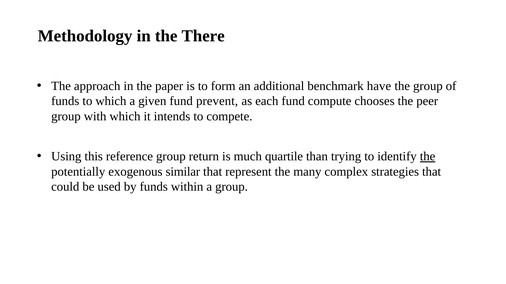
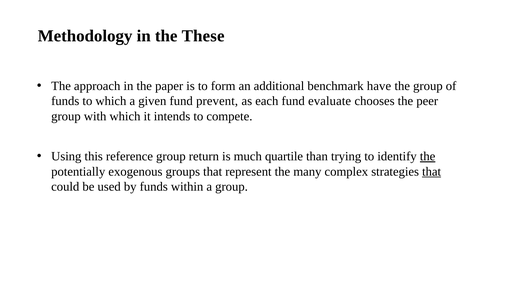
There: There -> These (203, 36)
compute: compute -> evaluate (330, 101)
similar: similar -> groups (183, 172)
that underline: none -> present (432, 172)
